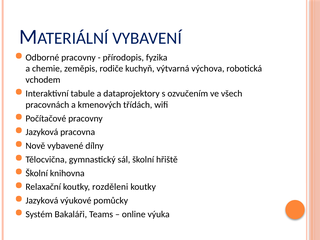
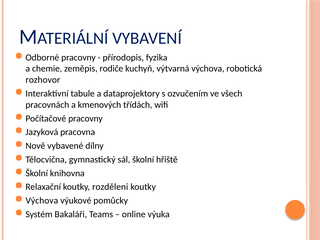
vchodem: vchodem -> rozhovor (43, 80)
Jazyková: Jazyková -> Výchova (42, 201)
